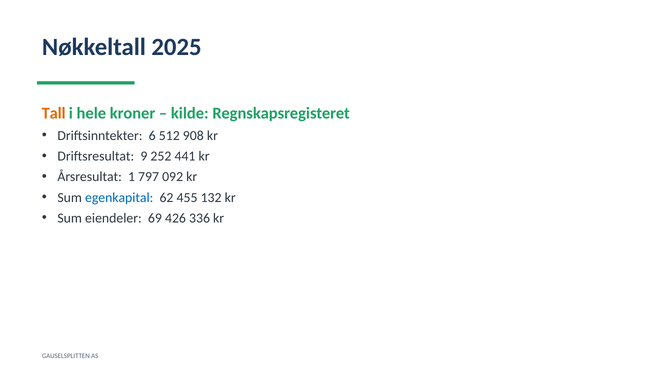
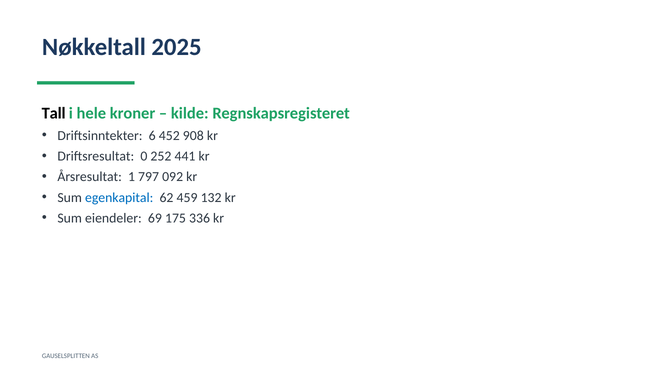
Tall colour: orange -> black (54, 114)
512: 512 -> 452 (169, 136)
9: 9 -> 0 (144, 156)
455: 455 -> 459 (187, 198)
426: 426 -> 175 (175, 218)
